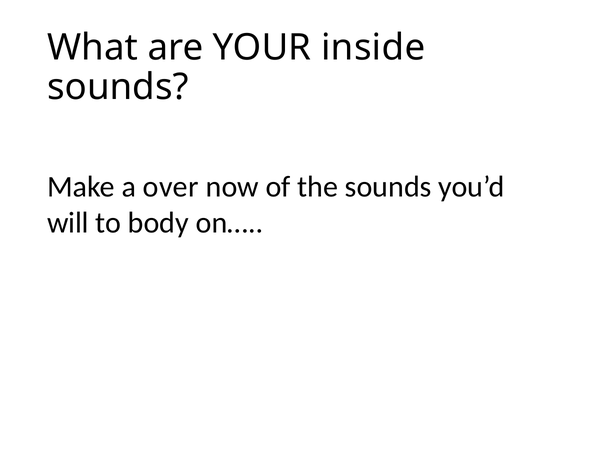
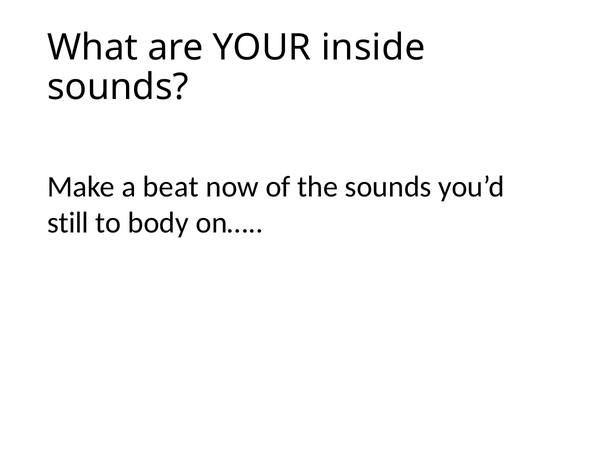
over: over -> beat (171, 187)
will: will -> still (68, 223)
